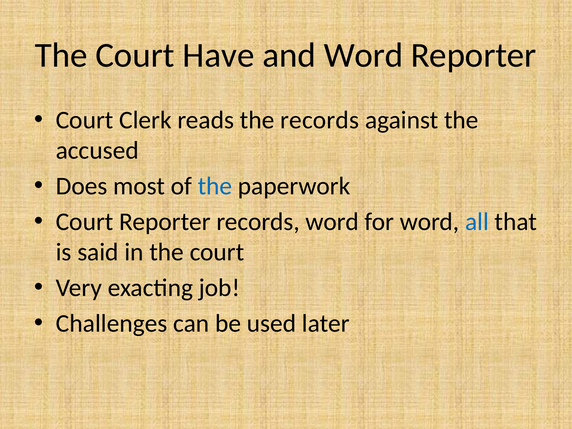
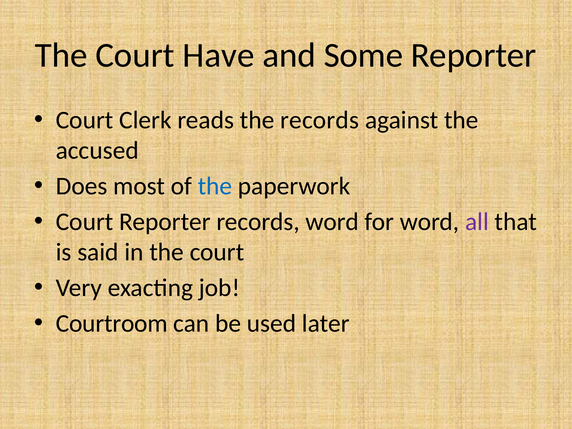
and Word: Word -> Some (363, 55)
all colour: blue -> purple (477, 222)
Challenges: Challenges -> Courtroom (112, 323)
